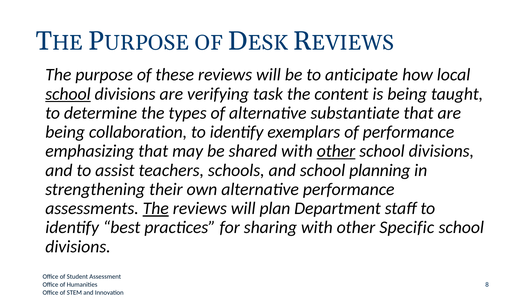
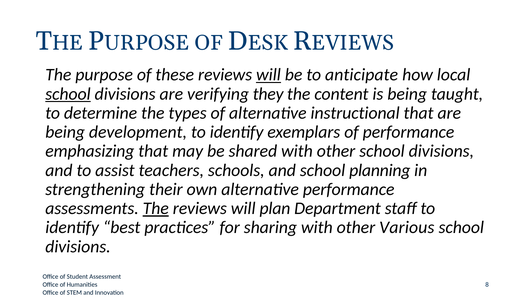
will underline: none -> present (268, 75)
task: task -> they (268, 94)
substantiate: substantiate -> instructional (355, 113)
collaboration: collaboration -> development (138, 132)
other underline: present -> none (336, 151)
Specific: Specific -> Various (407, 227)
